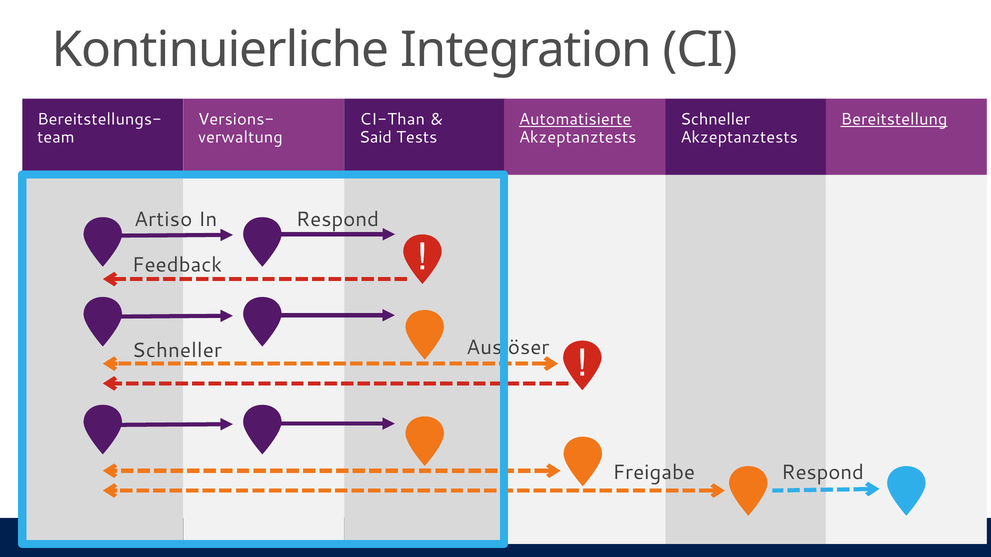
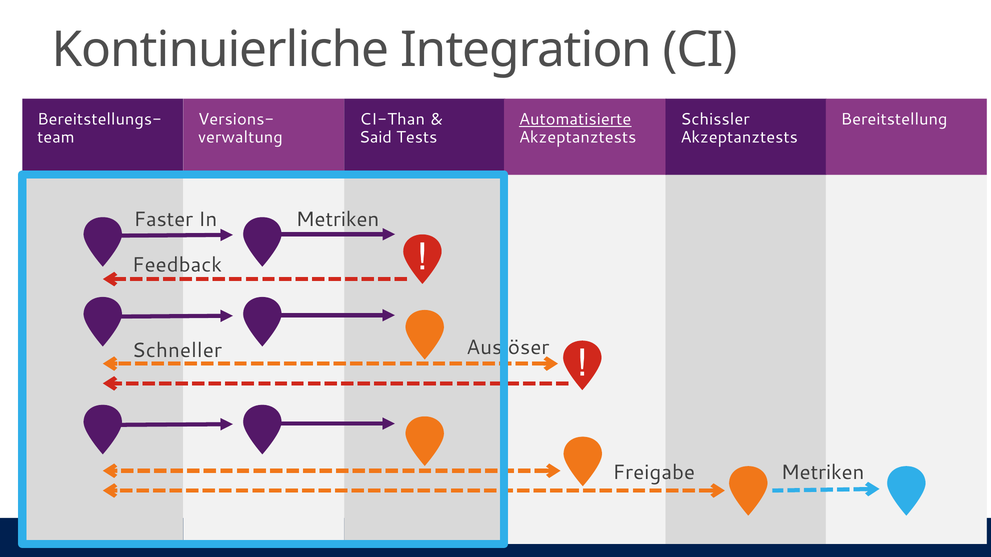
Schneller: Schneller -> Schissler (715, 119)
Bereitstellung underline: present -> none (894, 119)
Artiso: Artiso -> Faster (163, 220)
In Respond: Respond -> Metriken (337, 220)
Freigabe Respond: Respond -> Metriken (823, 473)
